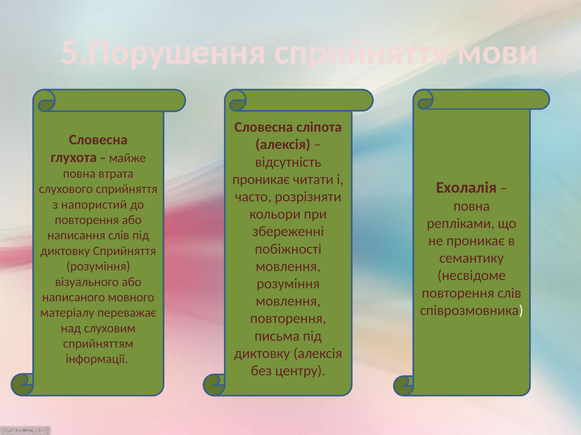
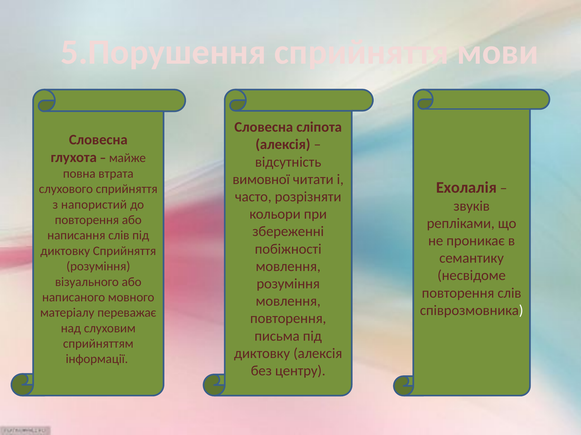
проникає: проникає -> вимовної (261, 180)
повна: повна -> звуків (472, 206)
